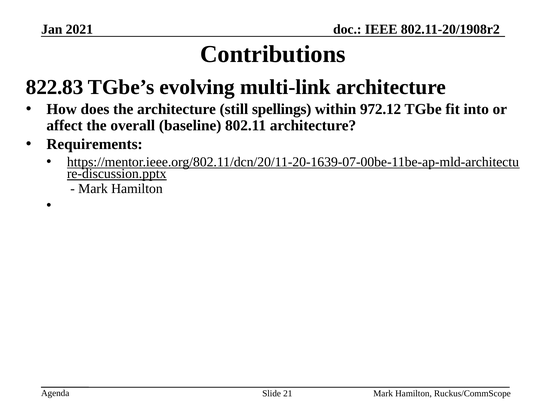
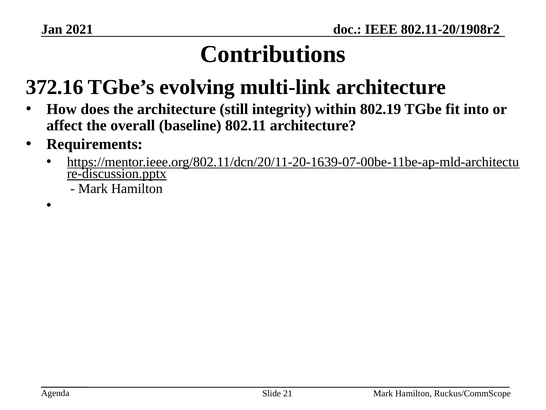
822.83: 822.83 -> 372.16 (55, 87)
spellings: spellings -> integrity (282, 109)
972.12: 972.12 -> 802.19 (381, 109)
